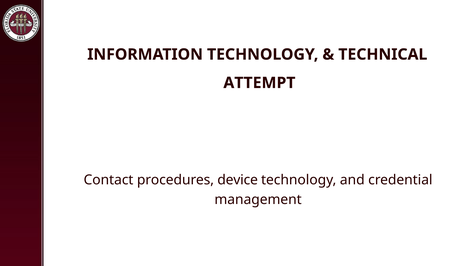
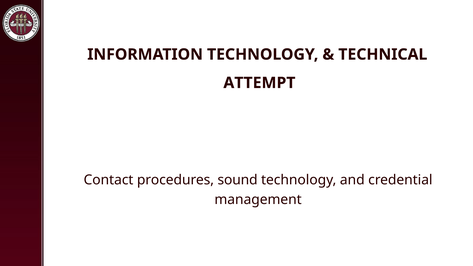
device: device -> sound (238, 180)
